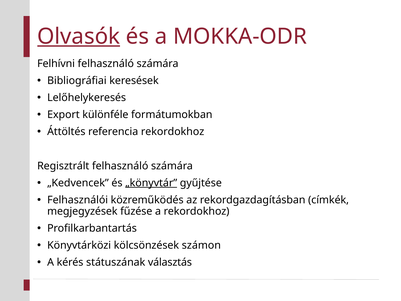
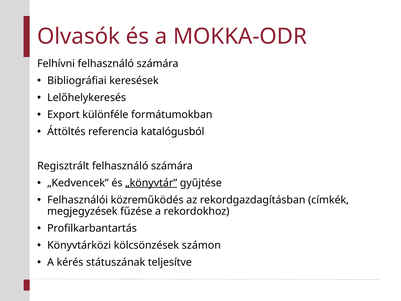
Olvasók underline: present -> none (79, 36)
referencia rekordokhoz: rekordokhoz -> katalógusból (173, 132)
választás: választás -> teljesítve (170, 262)
